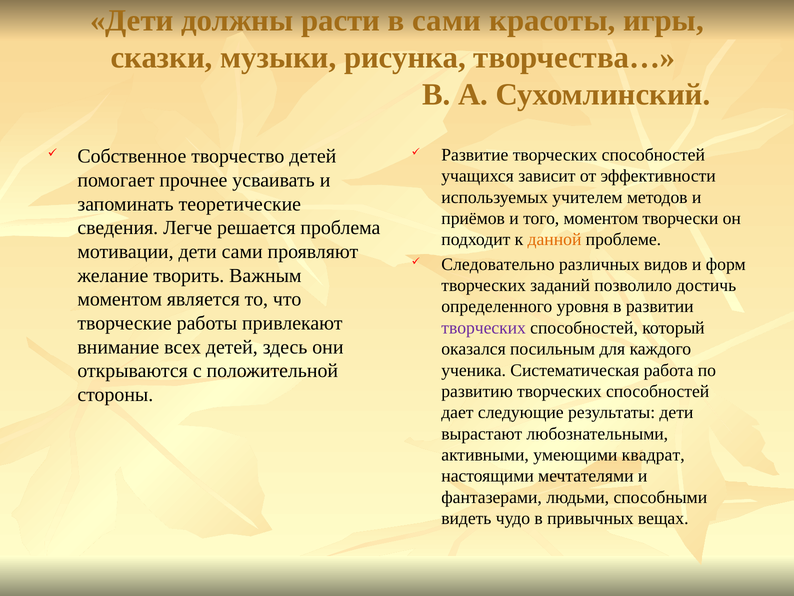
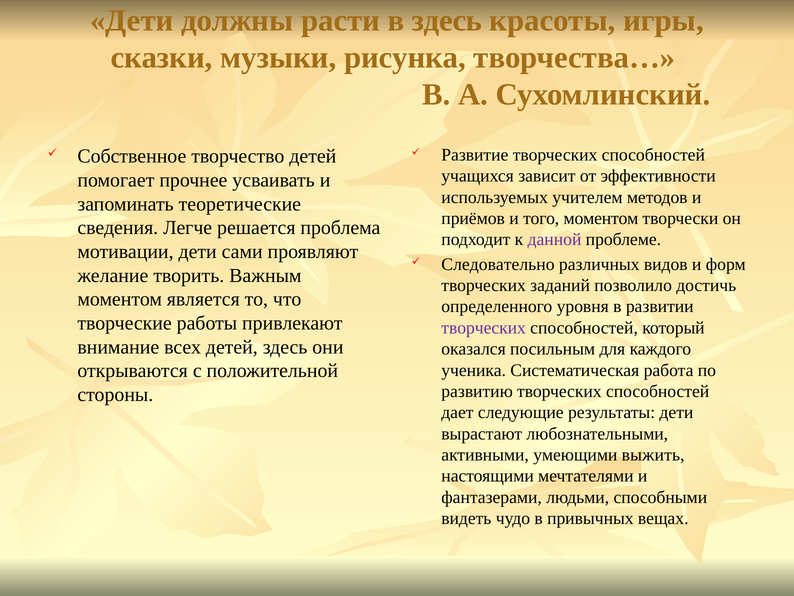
в сами: сами -> здесь (447, 20)
данной colour: orange -> purple (555, 239)
квадрат: квадрат -> выжить (653, 455)
